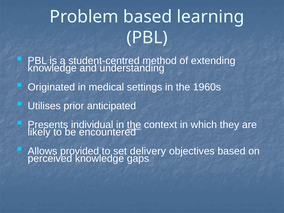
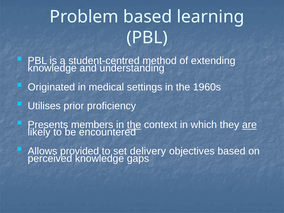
anticipated: anticipated -> proficiency (111, 106)
individual: individual -> members (92, 125)
are underline: none -> present (249, 125)
